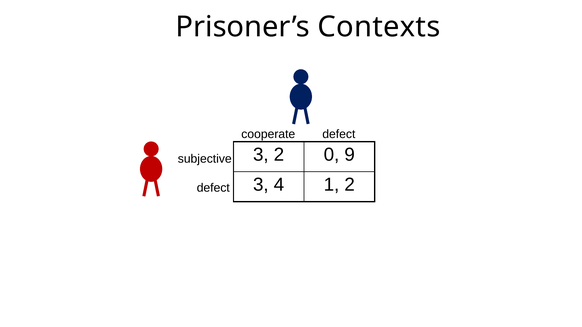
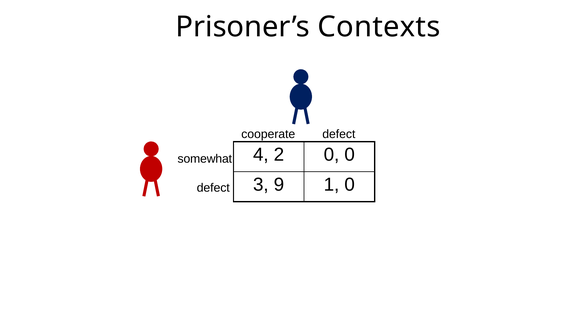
3: 3 -> 4 (261, 155)
0 9: 9 -> 0 (350, 155)
subjective: subjective -> somewhat (205, 159)
4: 4 -> 9 (279, 185)
1 2: 2 -> 0 (350, 185)
